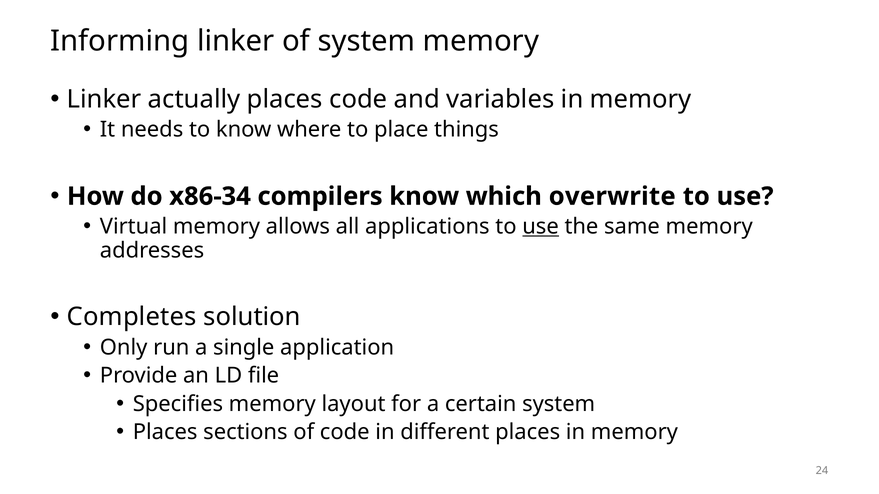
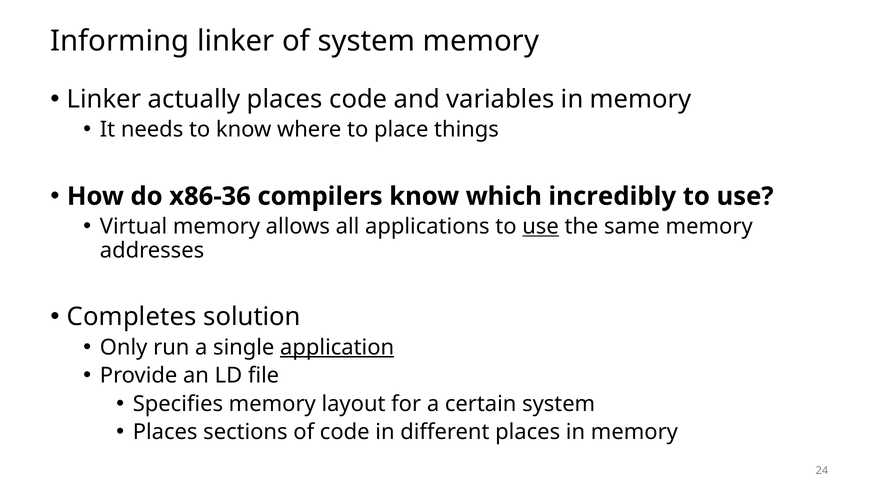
x86-34: x86-34 -> x86-36 (210, 197)
overwrite: overwrite -> incredibly (612, 197)
application underline: none -> present (337, 348)
